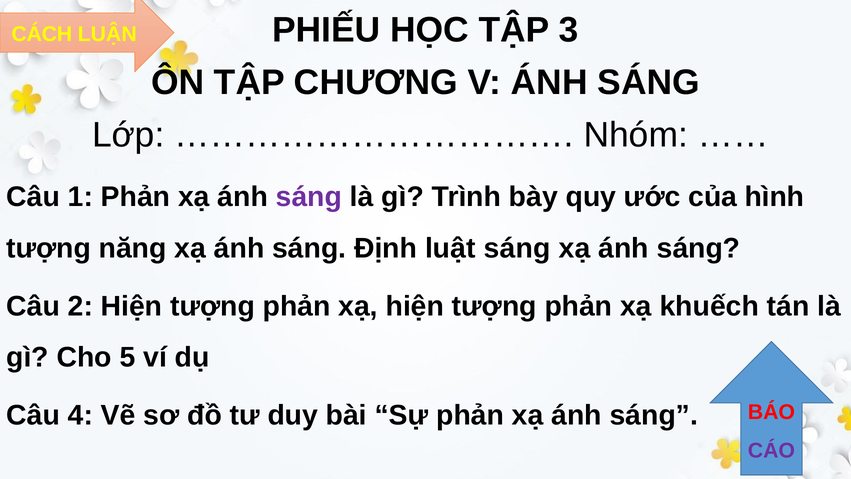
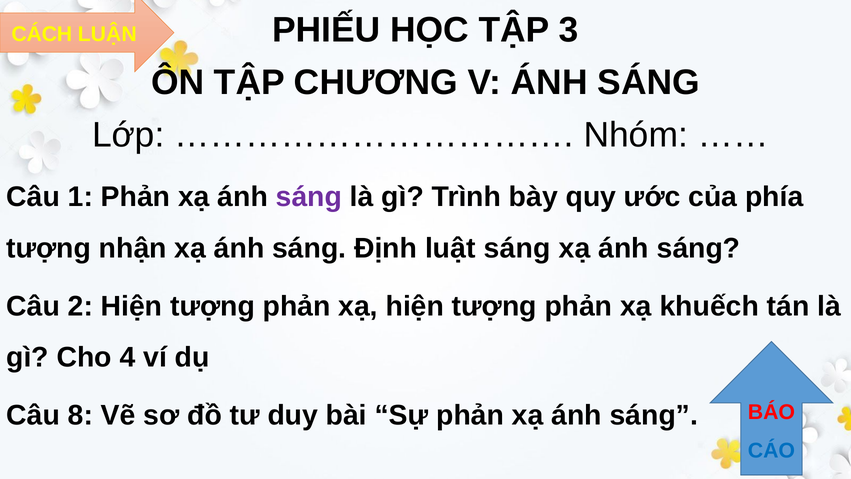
hình: hình -> phía (774, 197)
năng: năng -> nhận (133, 248)
5: 5 -> 4 (127, 357)
4: 4 -> 8 (80, 415)
CÁO colour: purple -> blue (771, 450)
